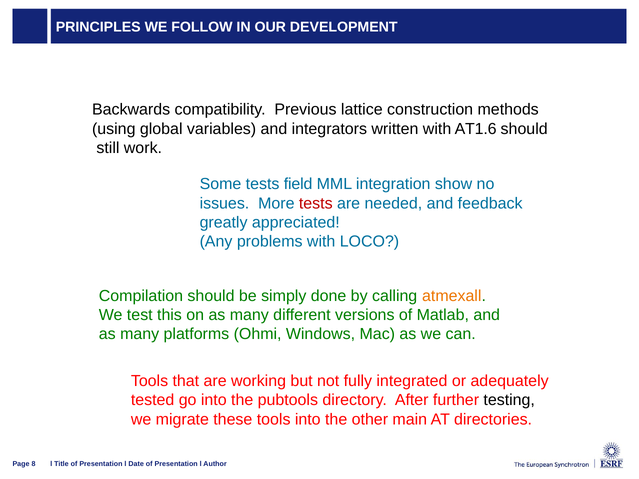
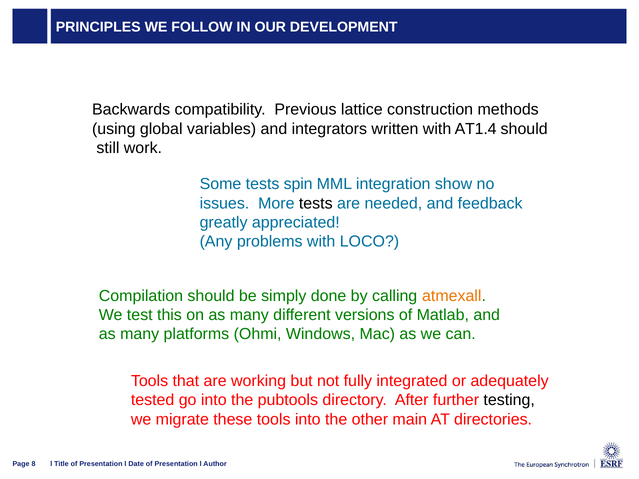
AT1.6: AT1.6 -> AT1.4 (476, 129)
field: field -> spin (298, 184)
tests colour: red -> black (316, 203)
